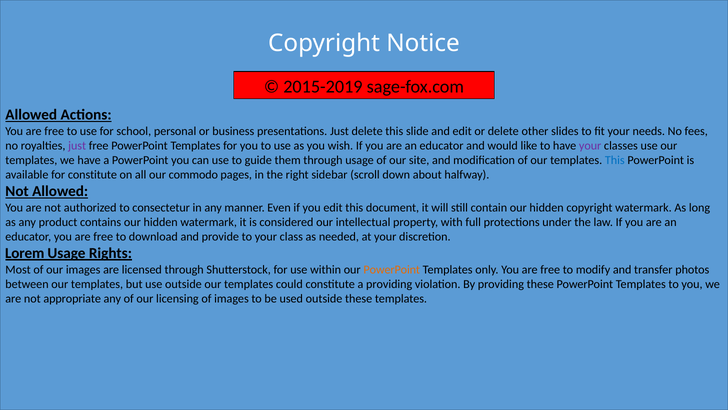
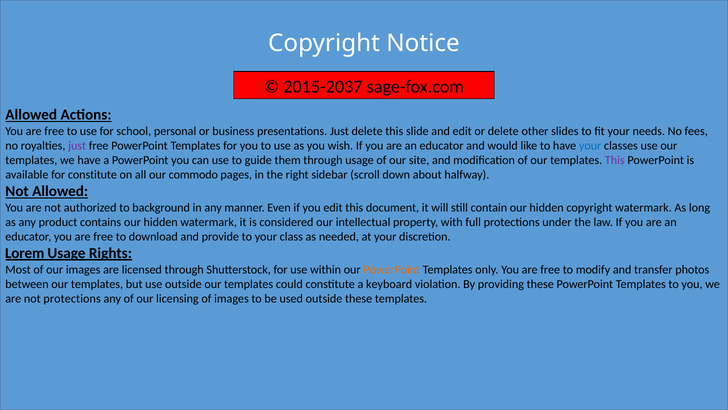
2015-2019: 2015-2019 -> 2015-2037 (323, 86)
your colour: purple -> blue (590, 146)
This colour: blue -> purple (615, 160)
consectetur: consectetur -> background (161, 207)
a providing: providing -> keyboard (389, 284)
not appropriate: appropriate -> protections (72, 298)
